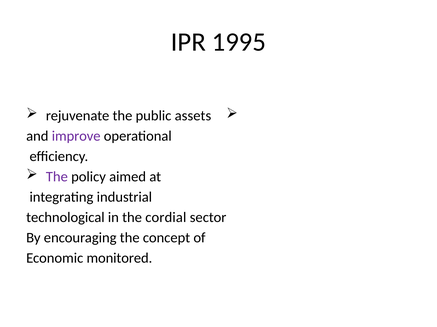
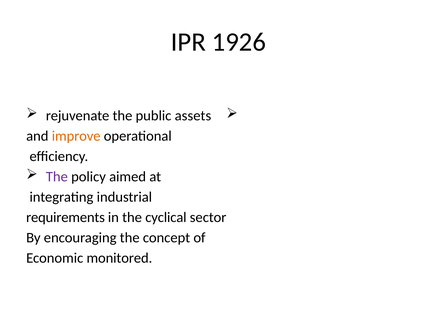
1995: 1995 -> 1926 (239, 42)
improve colour: purple -> orange (76, 136)
technological: technological -> requirements (65, 218)
cordial: cordial -> cyclical (166, 218)
